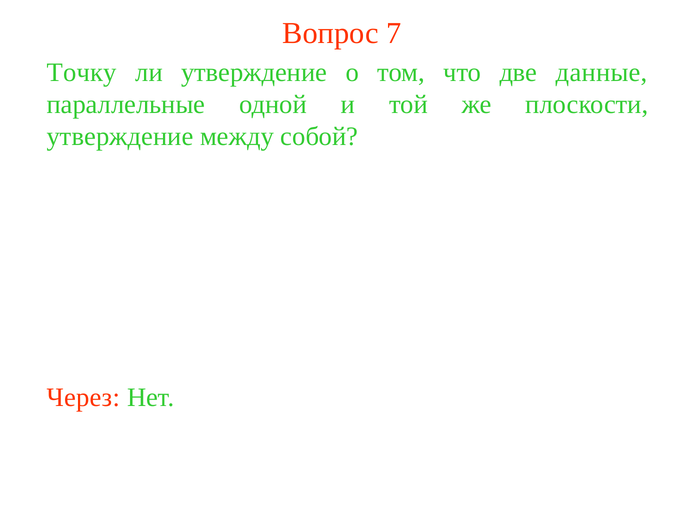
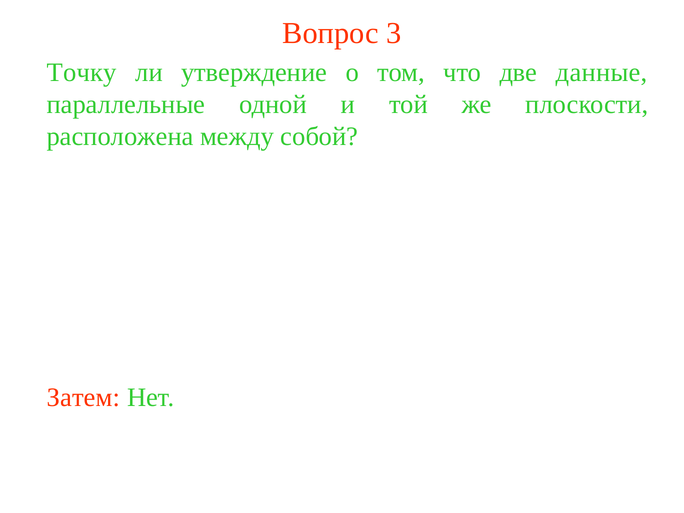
7: 7 -> 3 (394, 33)
утверждение: утверждение -> расположена (120, 136)
Через: Через -> Затем (83, 397)
